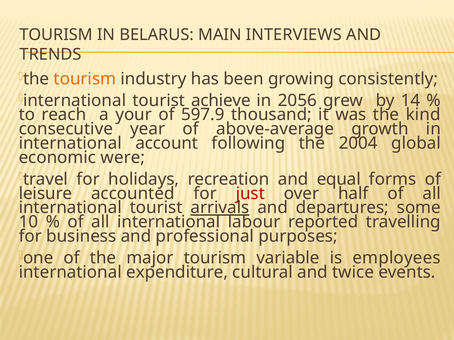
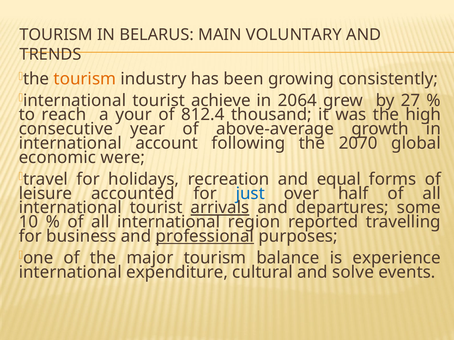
INTERVIEWS: INTERVIEWS -> VOLUNTARY (294, 35)
2056: 2056 -> 2064 (297, 101)
14: 14 -> 27 (411, 101)
597.9: 597.9 -> 812.4 (203, 115)
kind: kind -> high (423, 115)
2004: 2004 -> 2070 (358, 144)
just colour: red -> blue (250, 194)
labour: labour -> region (254, 222)
professional underline: none -> present (205, 237)
variable: variable -> balance (288, 258)
employees: employees -> experience (397, 258)
twice: twice -> solve (353, 272)
